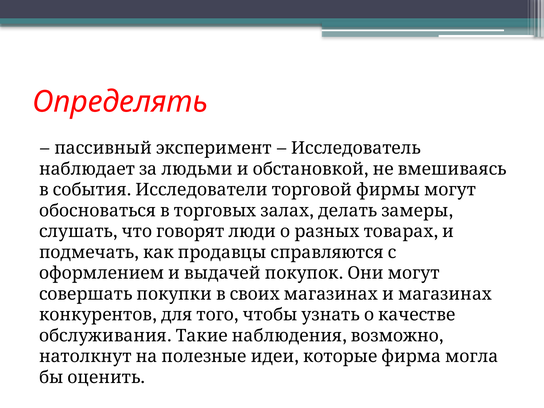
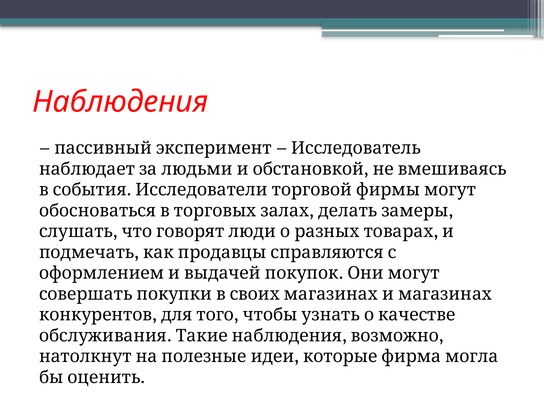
Определять: Определять -> Наблюдения (120, 102)
